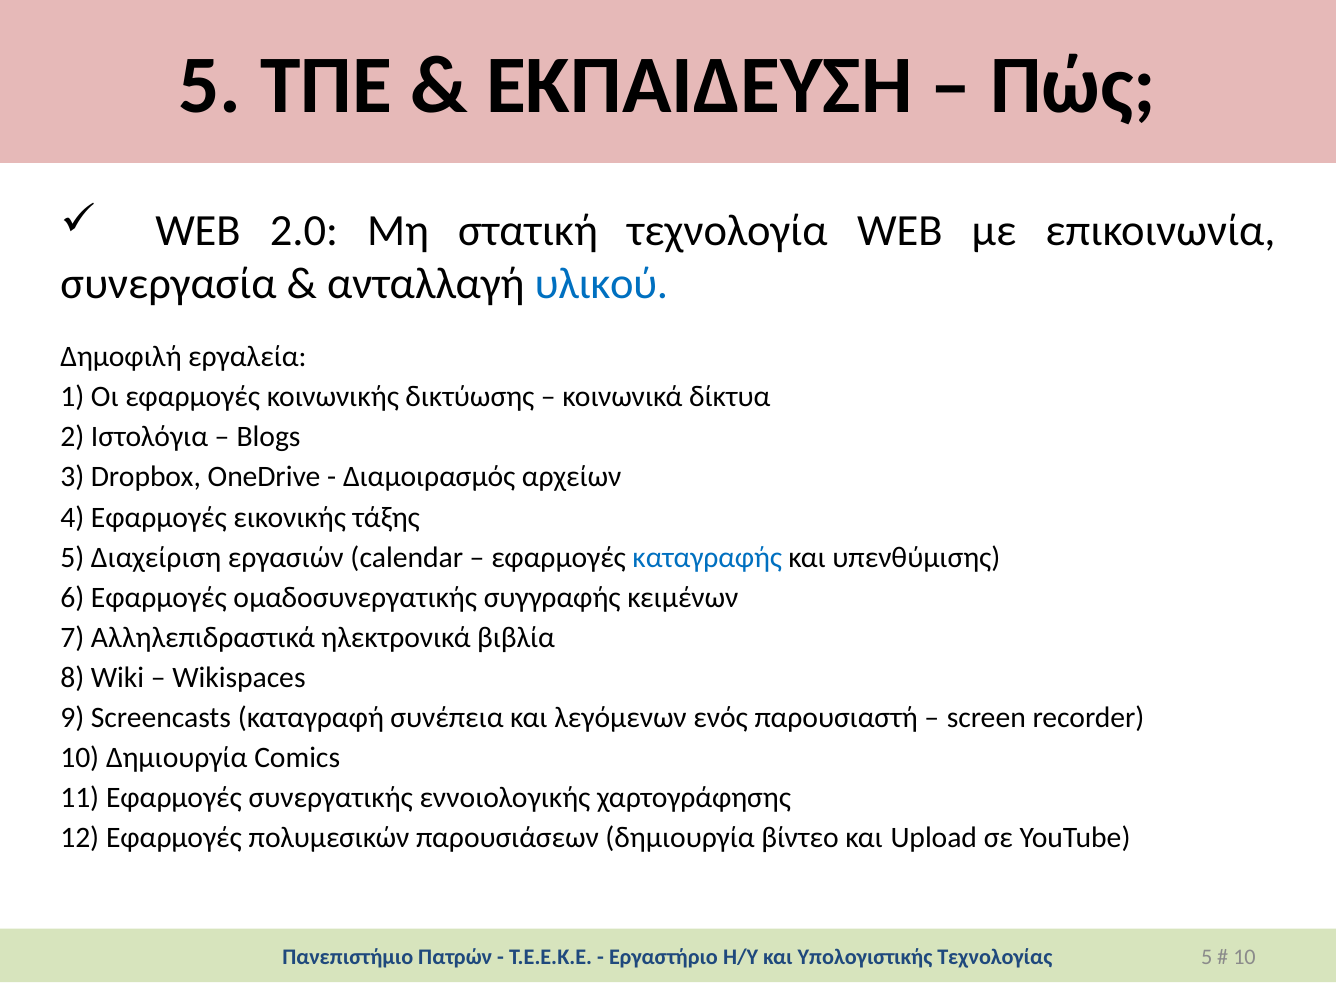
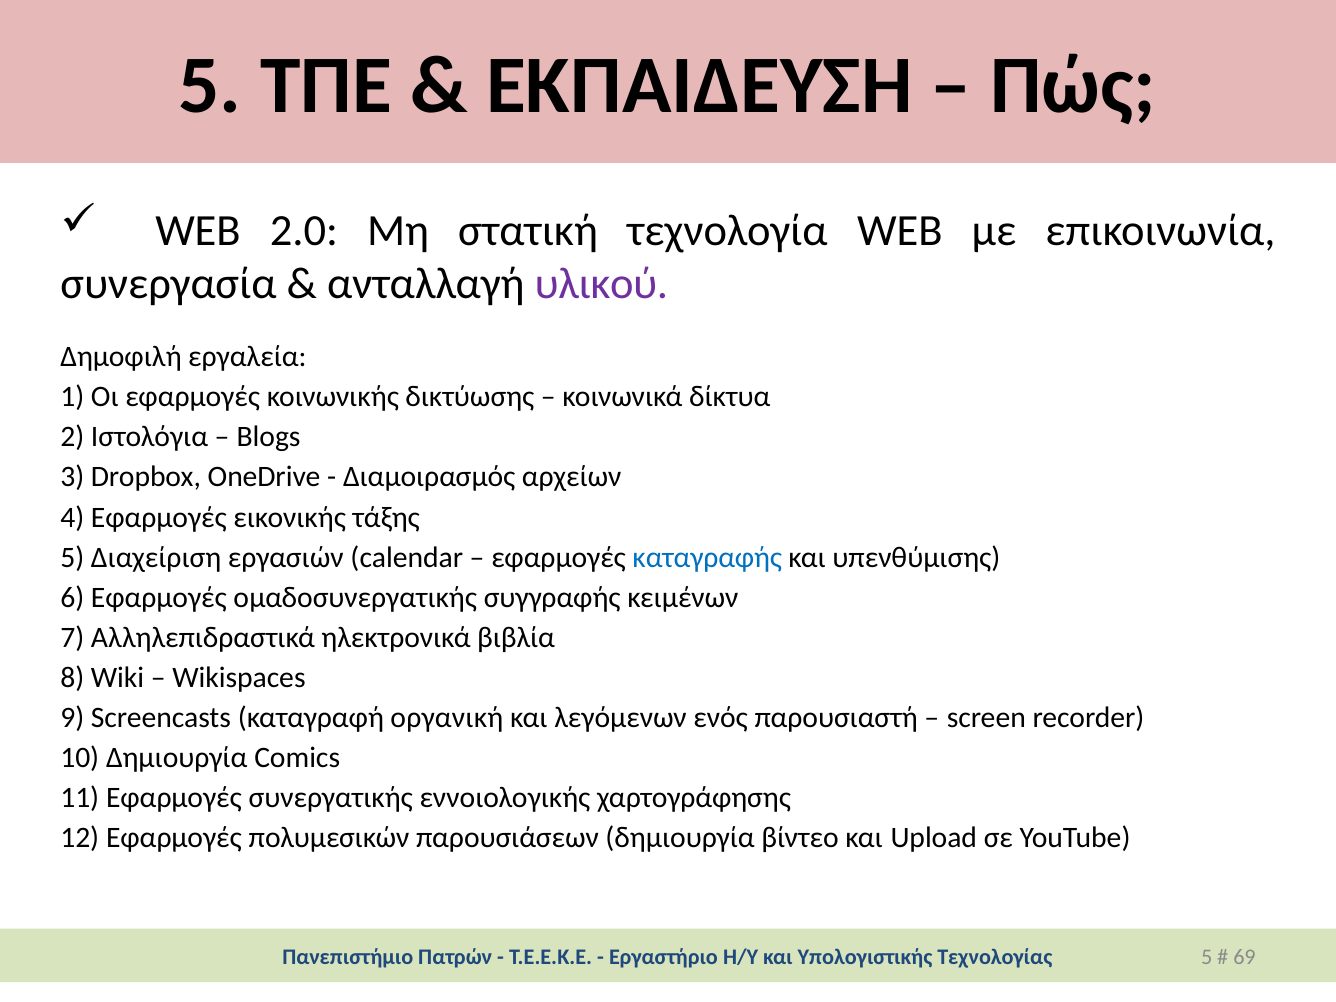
υλικού colour: blue -> purple (601, 284)
συνέπεια: συνέπεια -> οργανική (447, 718)
10: 10 -> 69 (1245, 957)
